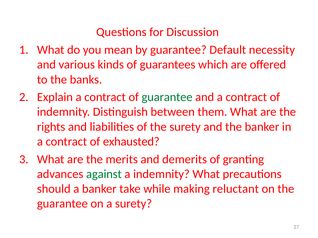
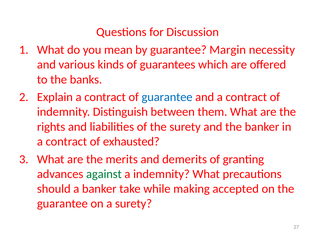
Default: Default -> Margin (228, 50)
guarantee colour: green -> blue (167, 97)
reluctant: reluctant -> accepted (236, 189)
